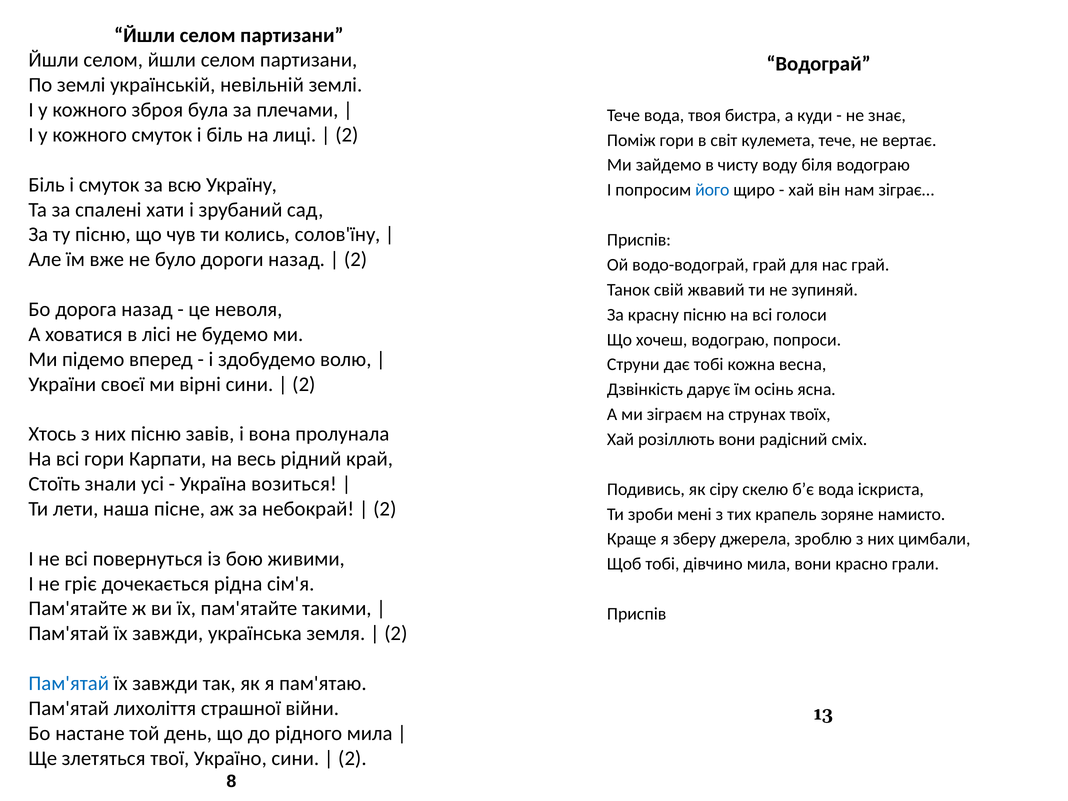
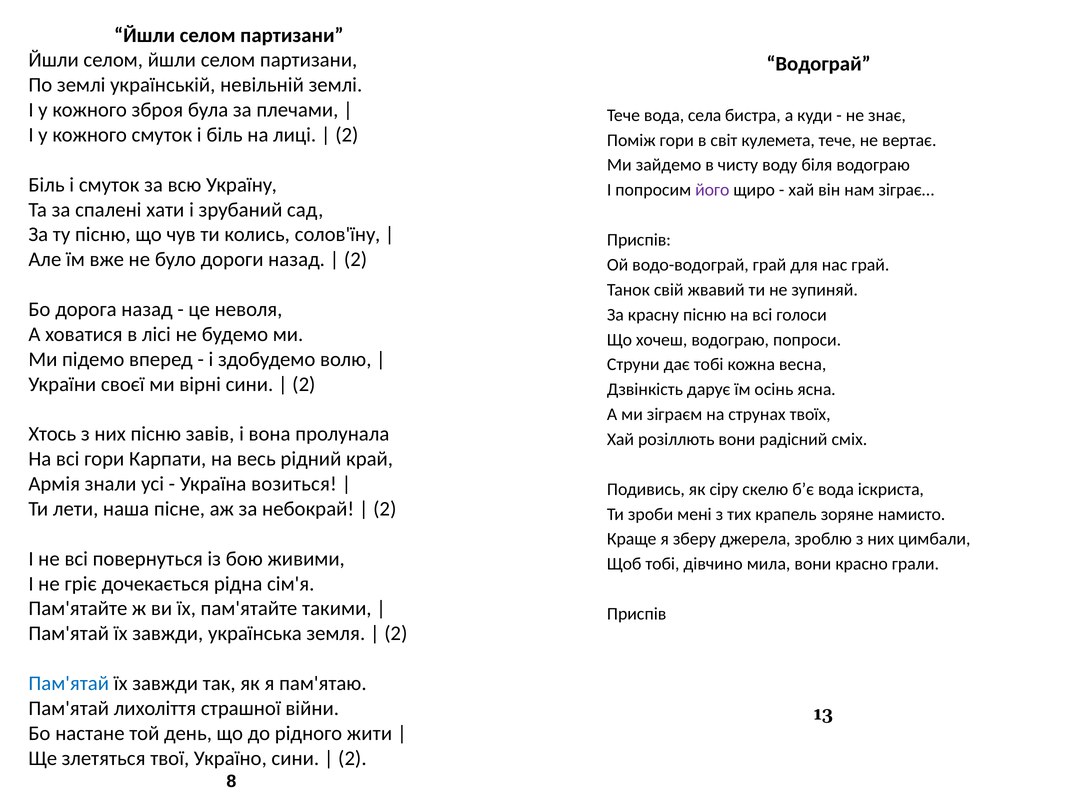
твоя: твоя -> села (705, 115)
його colour: blue -> purple (712, 190)
Стоїть: Стоїть -> Армія (54, 484)
рідного мила: мила -> жити (370, 733)
